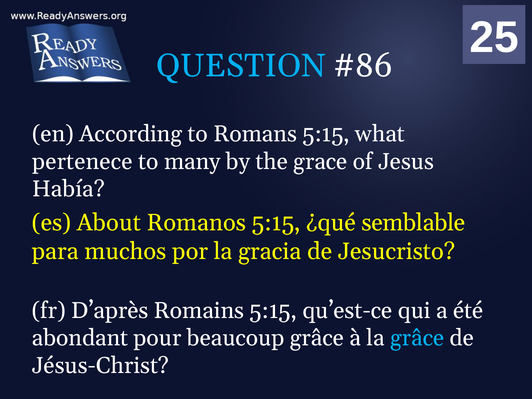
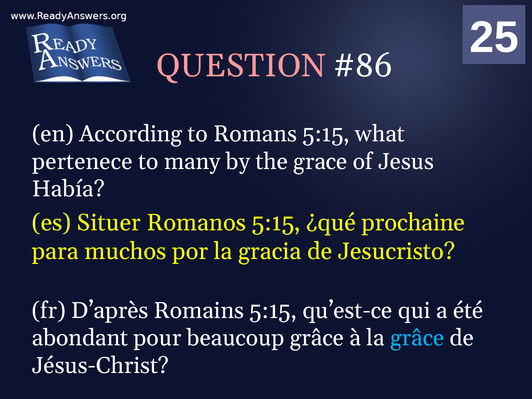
QUESTION colour: light blue -> pink (241, 66)
About: About -> Situer (109, 223)
semblable: semblable -> prochaine (413, 223)
